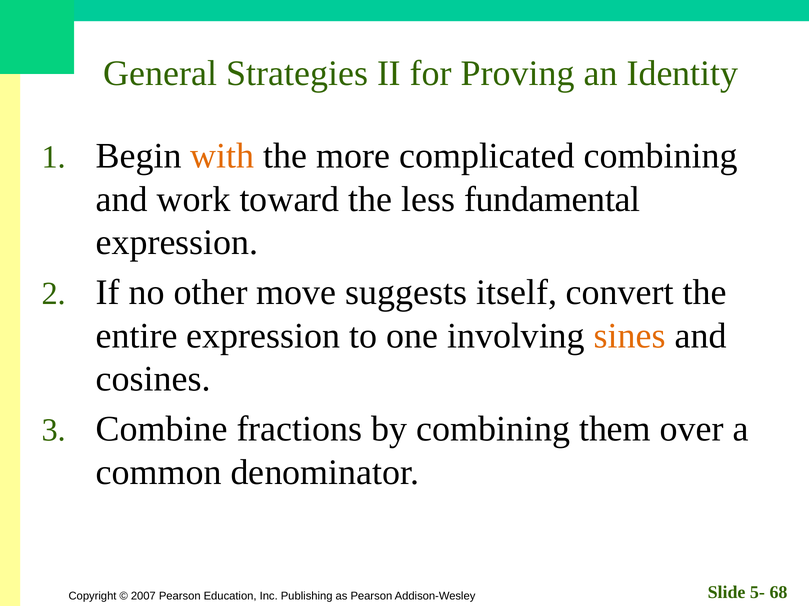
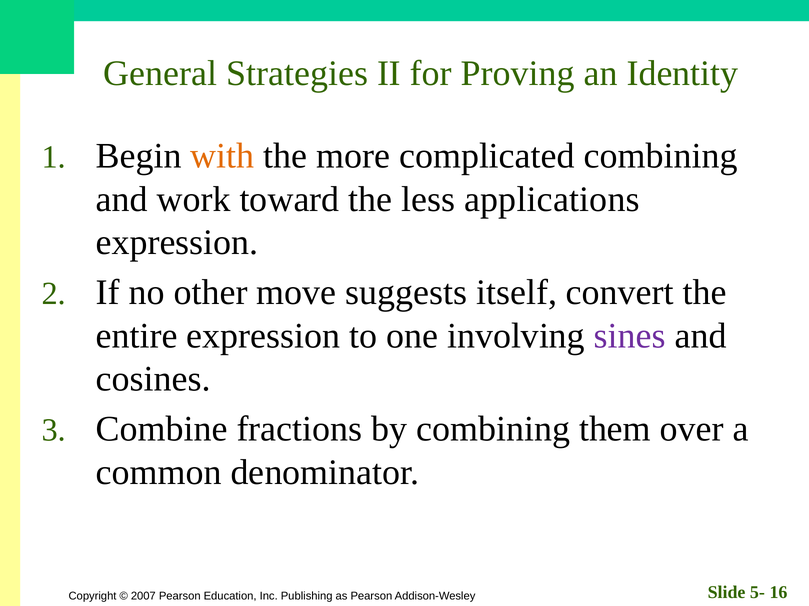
fundamental: fundamental -> applications (552, 199)
sines colour: orange -> purple (630, 336)
68: 68 -> 16 (778, 593)
